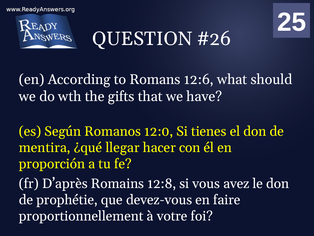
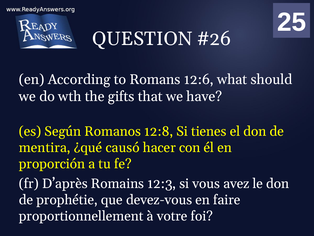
12:0: 12:0 -> 12:8 (159, 131)
llegar: llegar -> causó (123, 147)
12:8: 12:8 -> 12:3 (162, 183)
